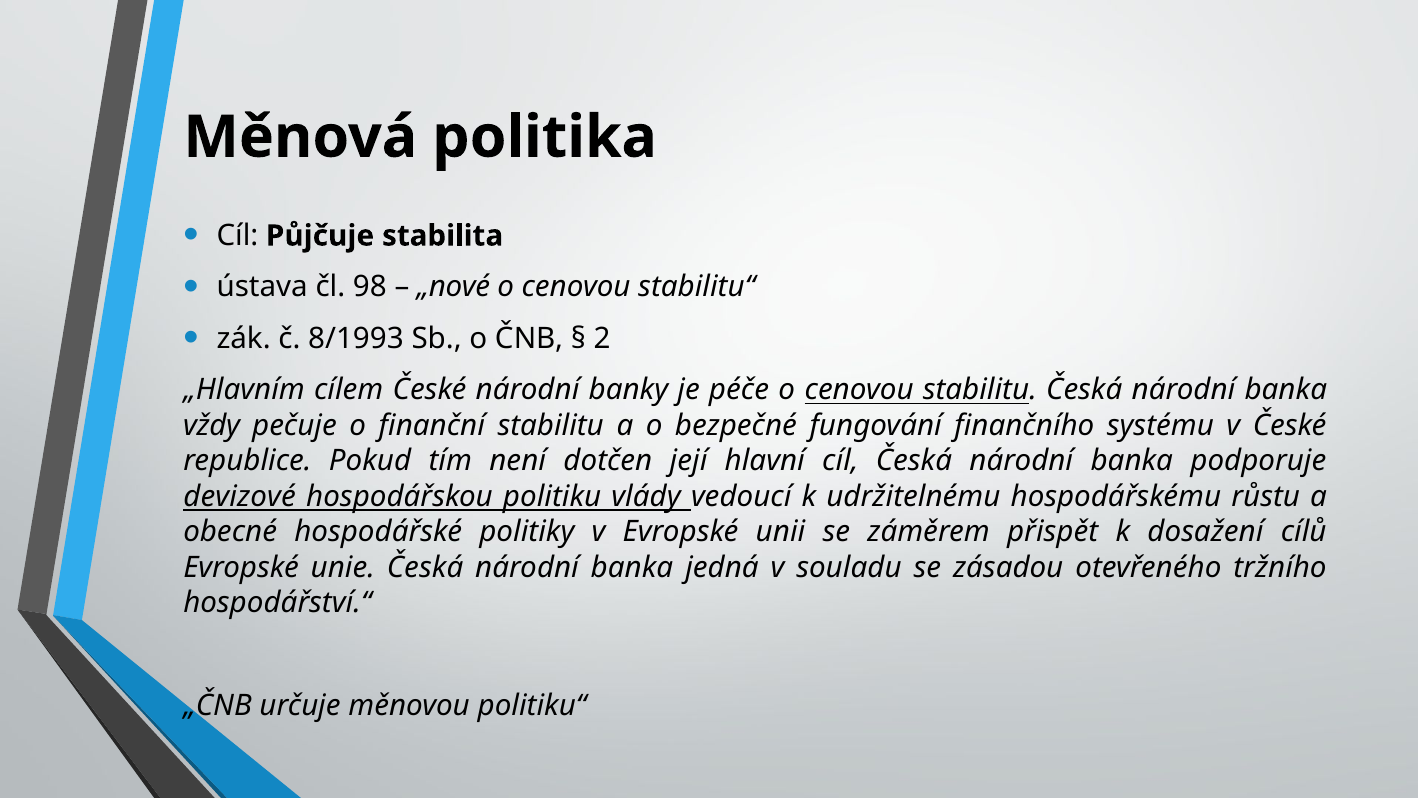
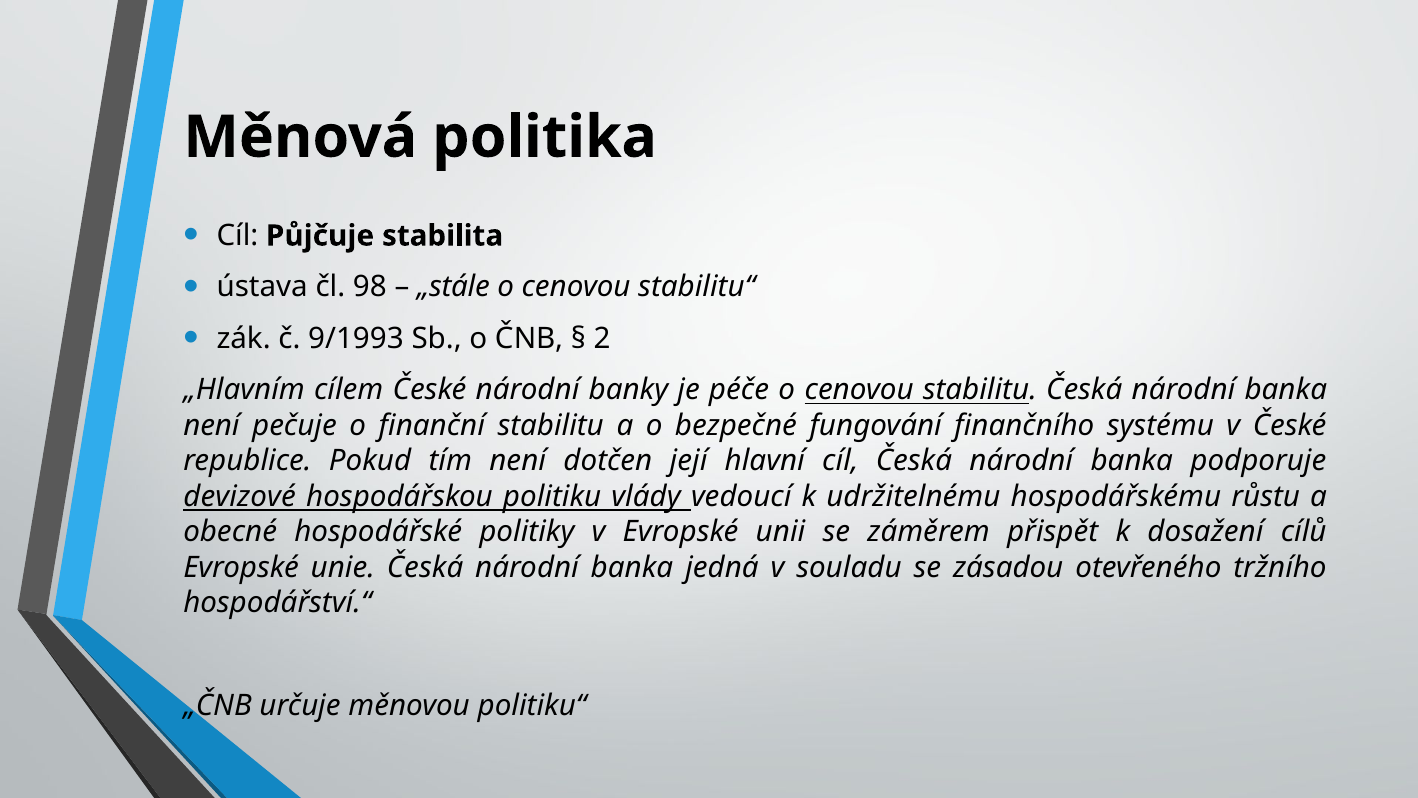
„nové: „nové -> „stále (453, 287)
8/1993: 8/1993 -> 9/1993 (356, 339)
vždy: vždy -> není (211, 425)
